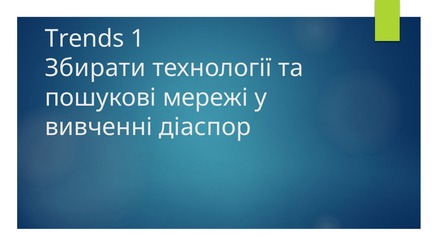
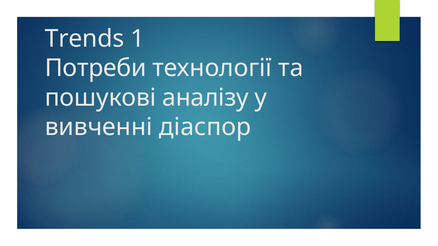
Збирати: Збирати -> Потреби (96, 68)
мережі: мережі -> аналізу (206, 98)
